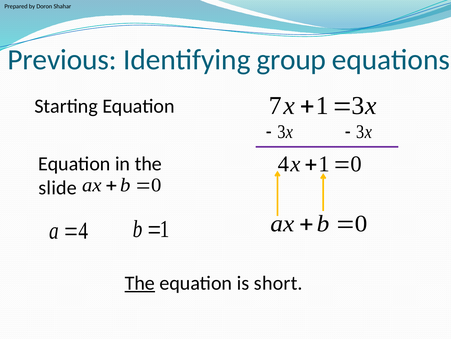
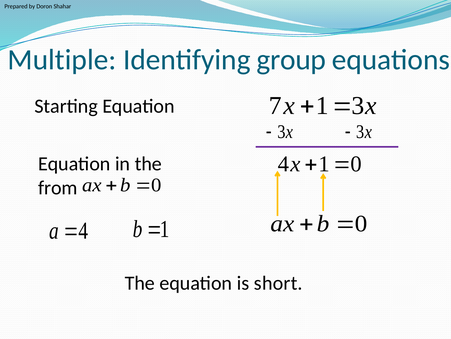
Previous: Previous -> Multiple (62, 60)
slide: slide -> from (58, 187)
The underline: present -> none (140, 282)
